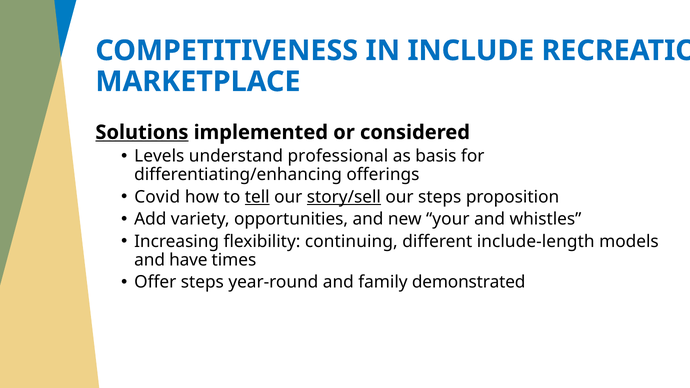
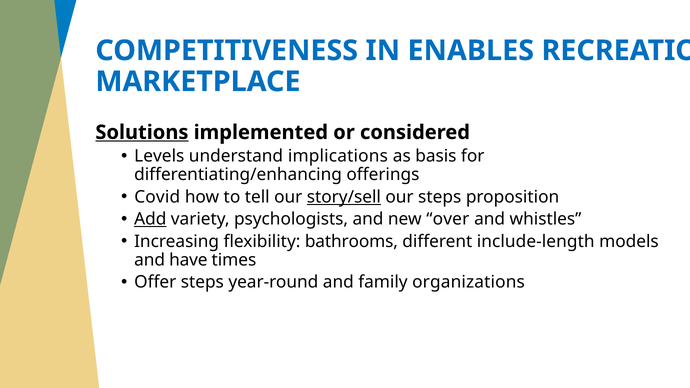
INCLUDE: INCLUDE -> ENABLES (471, 51)
professional: professional -> implications (338, 156)
tell underline: present -> none (257, 197)
Add underline: none -> present (150, 219)
opportunities: opportunities -> psychologists (291, 219)
your: your -> over (448, 219)
continuing: continuing -> bathrooms (351, 241)
demonstrated: demonstrated -> organizations (469, 282)
